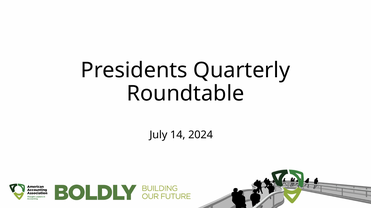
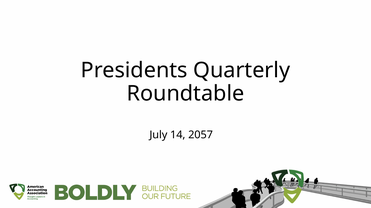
2024: 2024 -> 2057 (201, 135)
